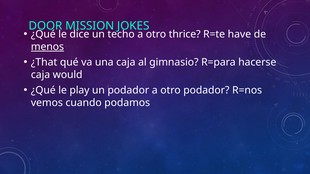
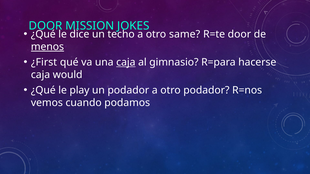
thrice: thrice -> same (185, 34)
R=te have: have -> door (239, 34)
¿That: ¿That -> ¿First (44, 62)
caja underline: none -> present (126, 62)
